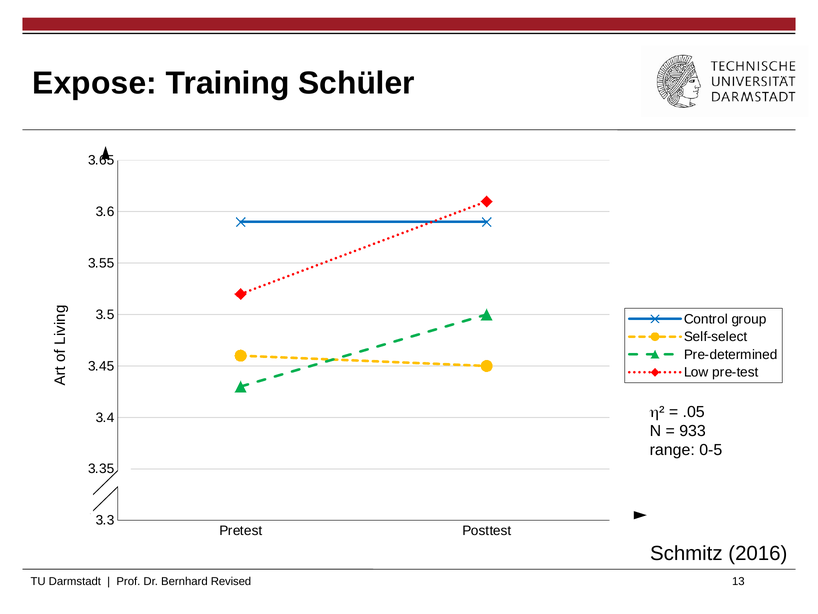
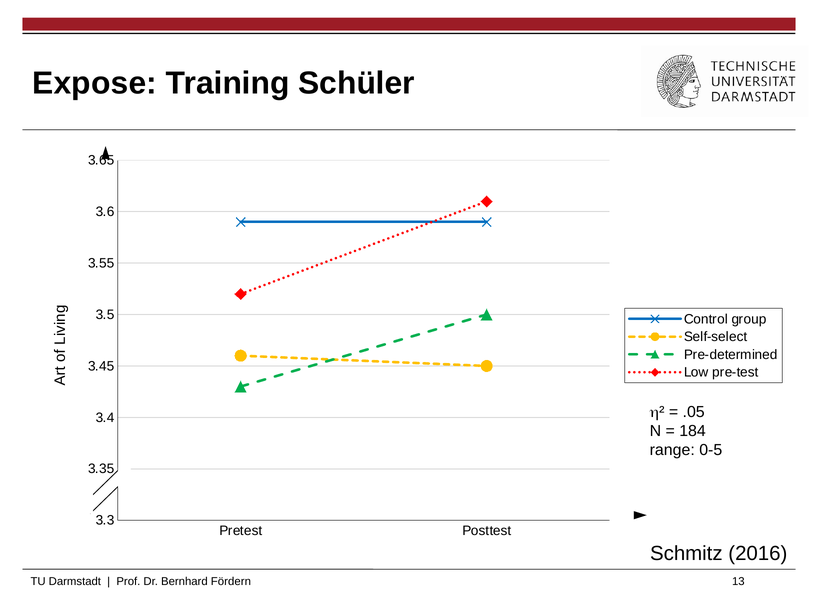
933: 933 -> 184 (693, 431)
Revised: Revised -> Fördern (231, 581)
